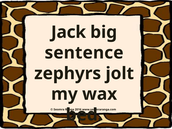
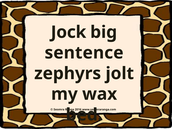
Jack: Jack -> Jock (69, 32)
